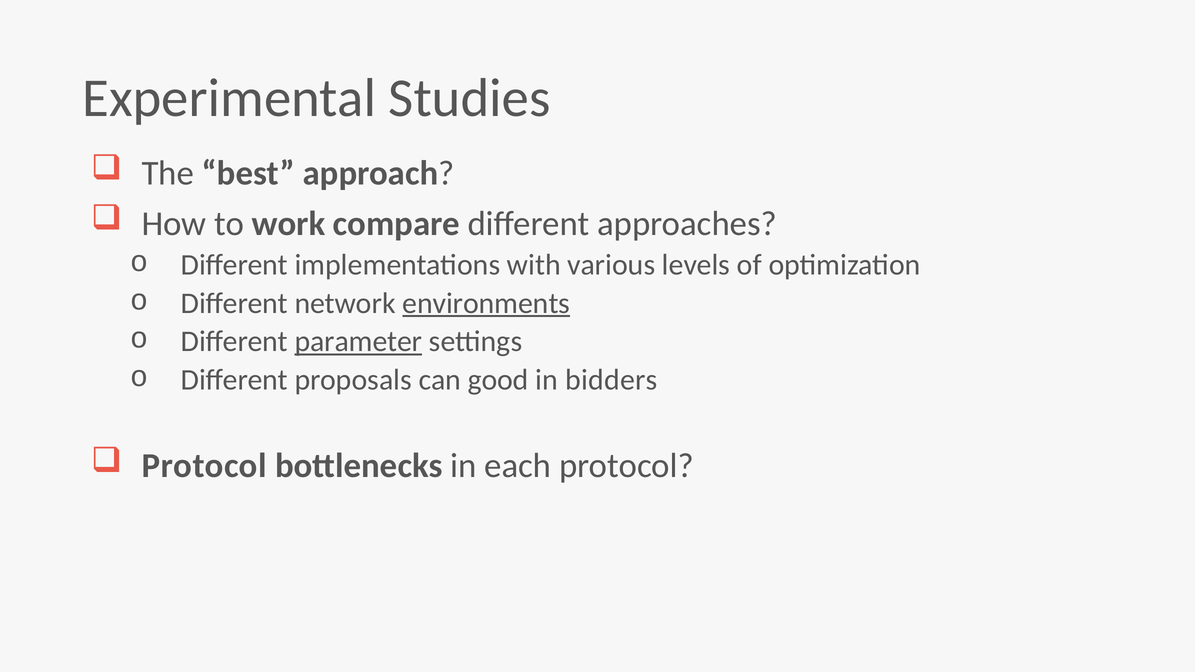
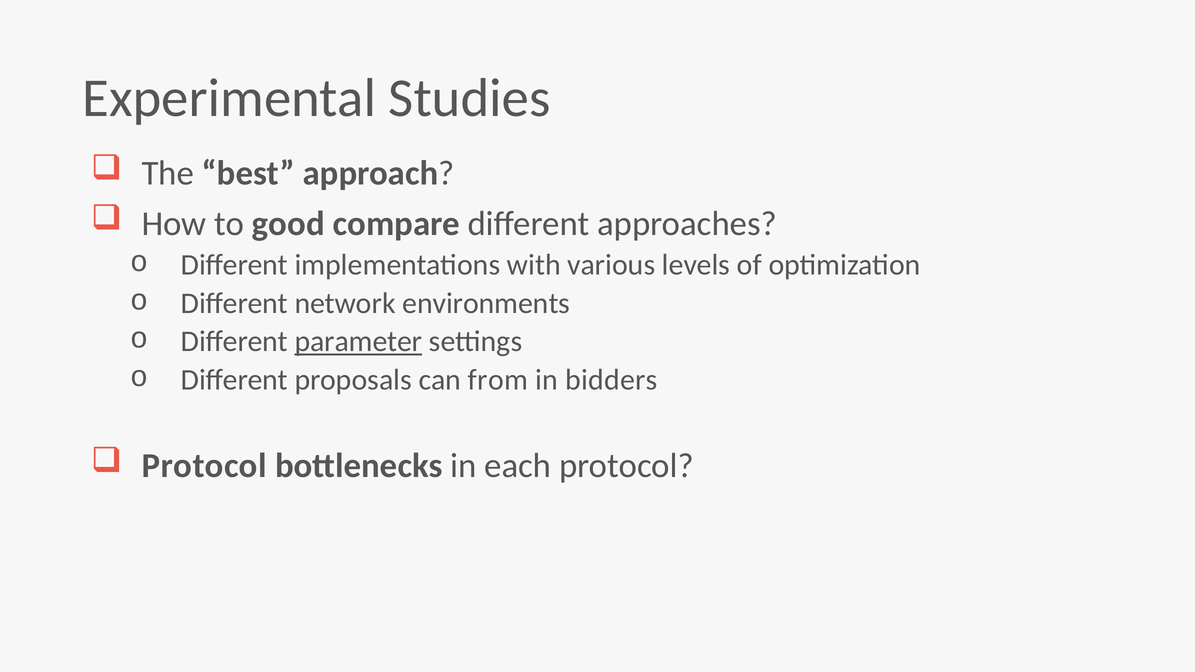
work: work -> good (288, 224)
environments underline: present -> none (486, 303)
good: good -> from (498, 380)
